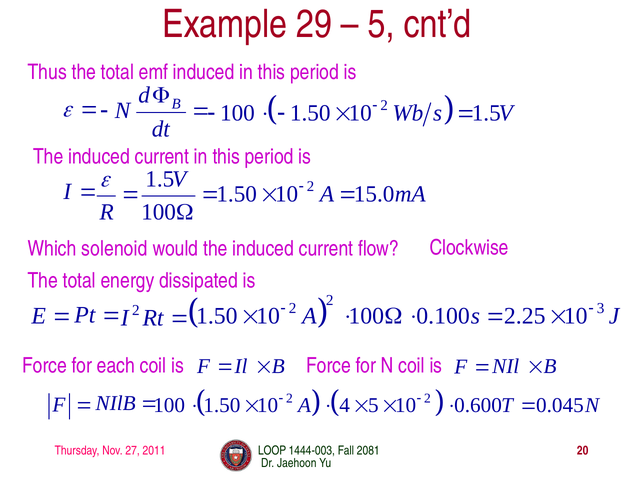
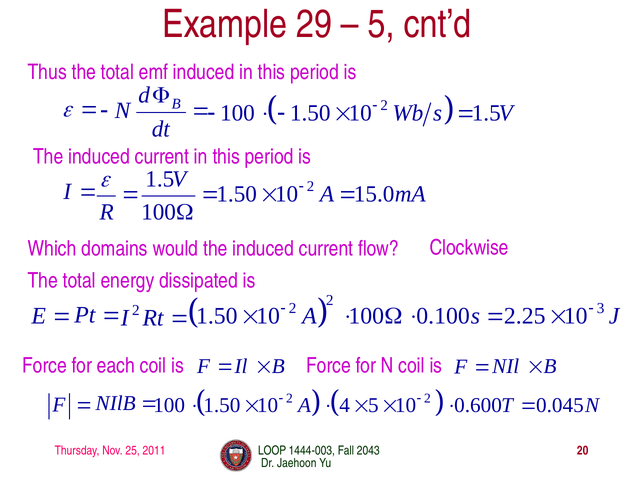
solenoid: solenoid -> domains (115, 249)
27: 27 -> 25 (133, 451)
2081: 2081 -> 2043 (368, 451)
